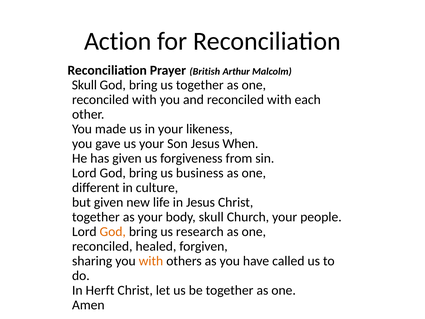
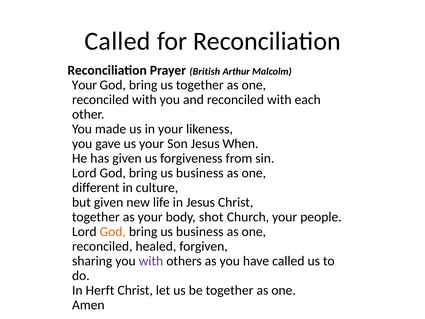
Action: Action -> Called (118, 41)
Skull: Skull -> Your (84, 85)
body skull: skull -> shot (211, 217)
research: research -> business (200, 231)
with colour: orange -> purple (151, 261)
